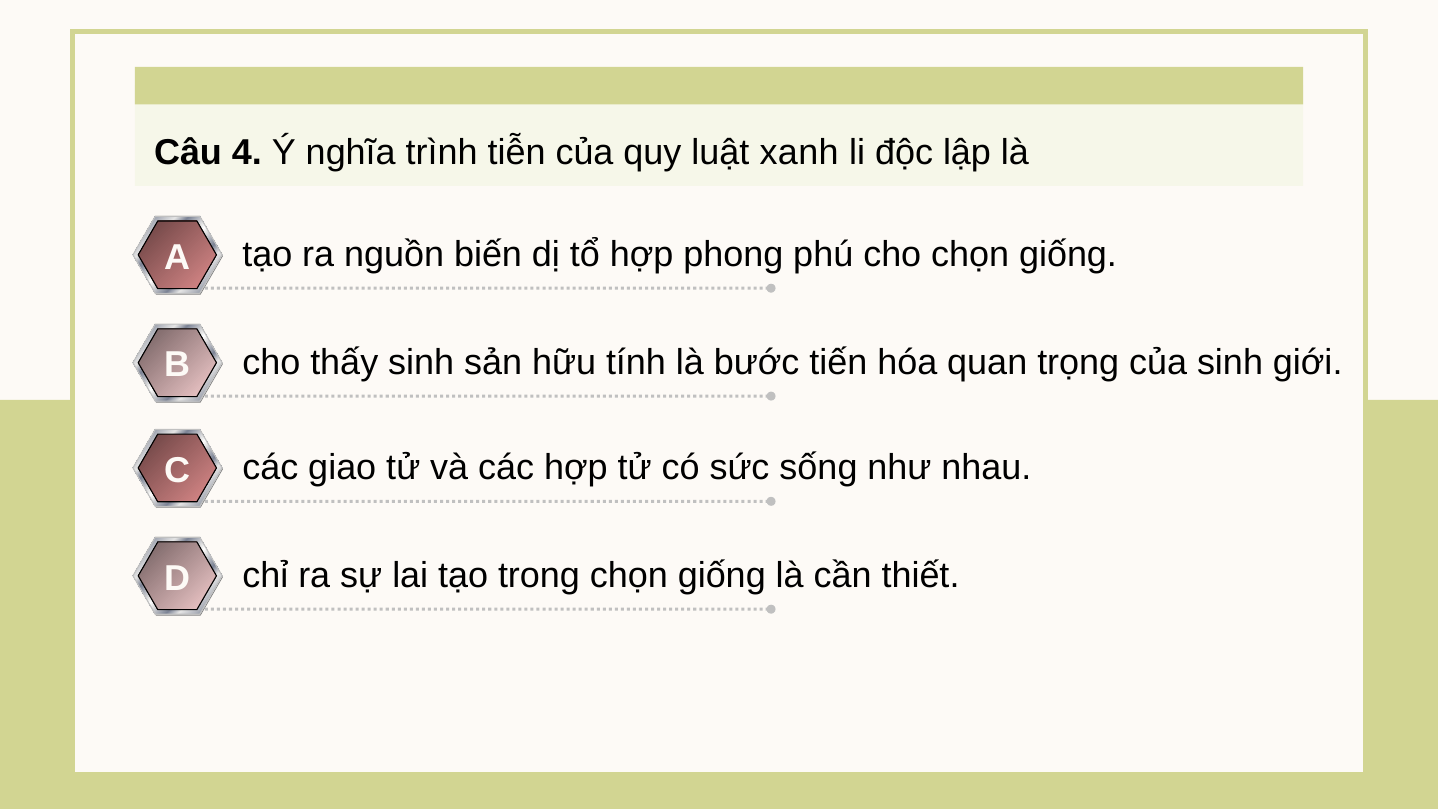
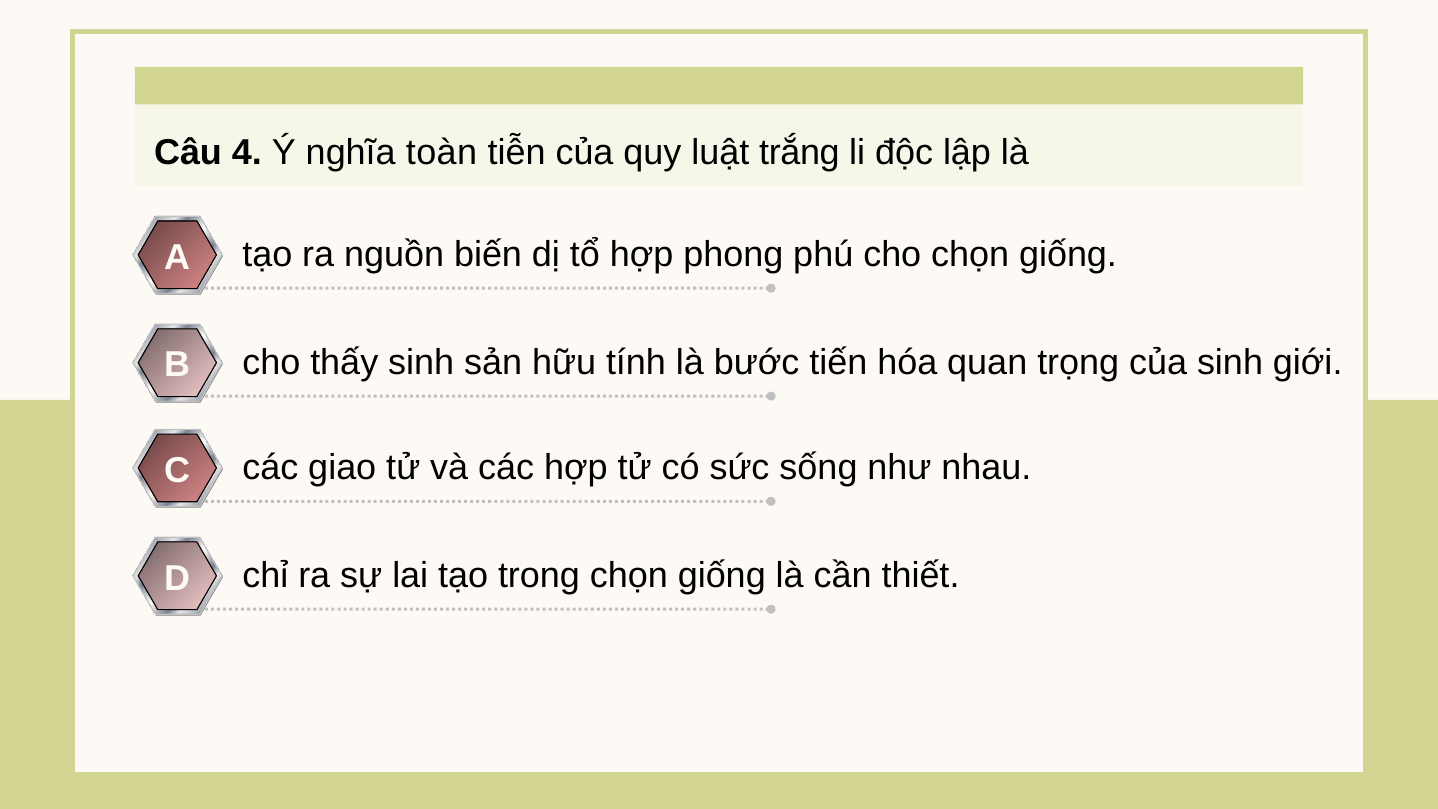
trình: trình -> toàn (441, 153)
xanh: xanh -> trắng (799, 153)
